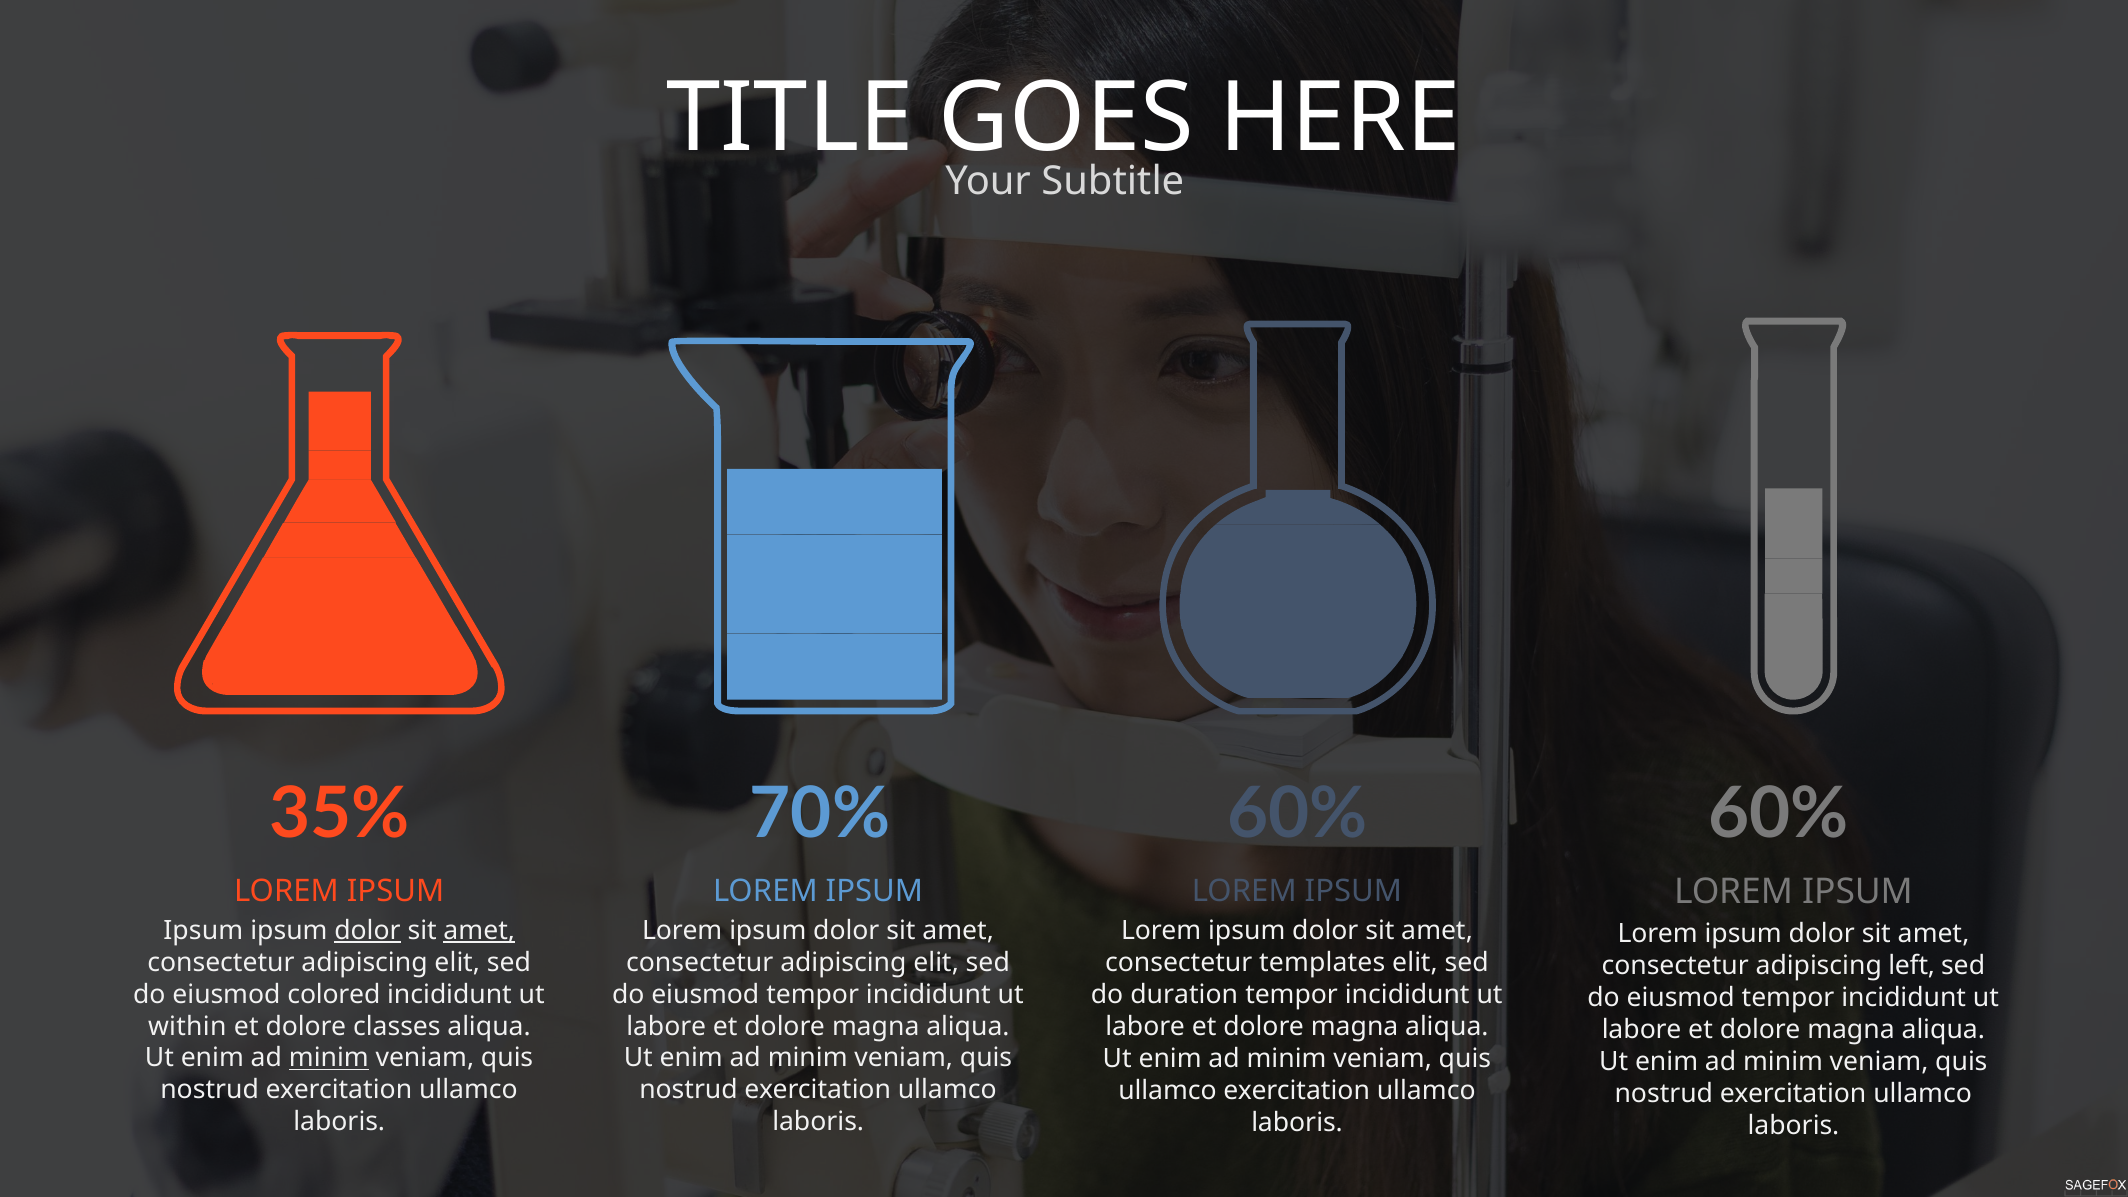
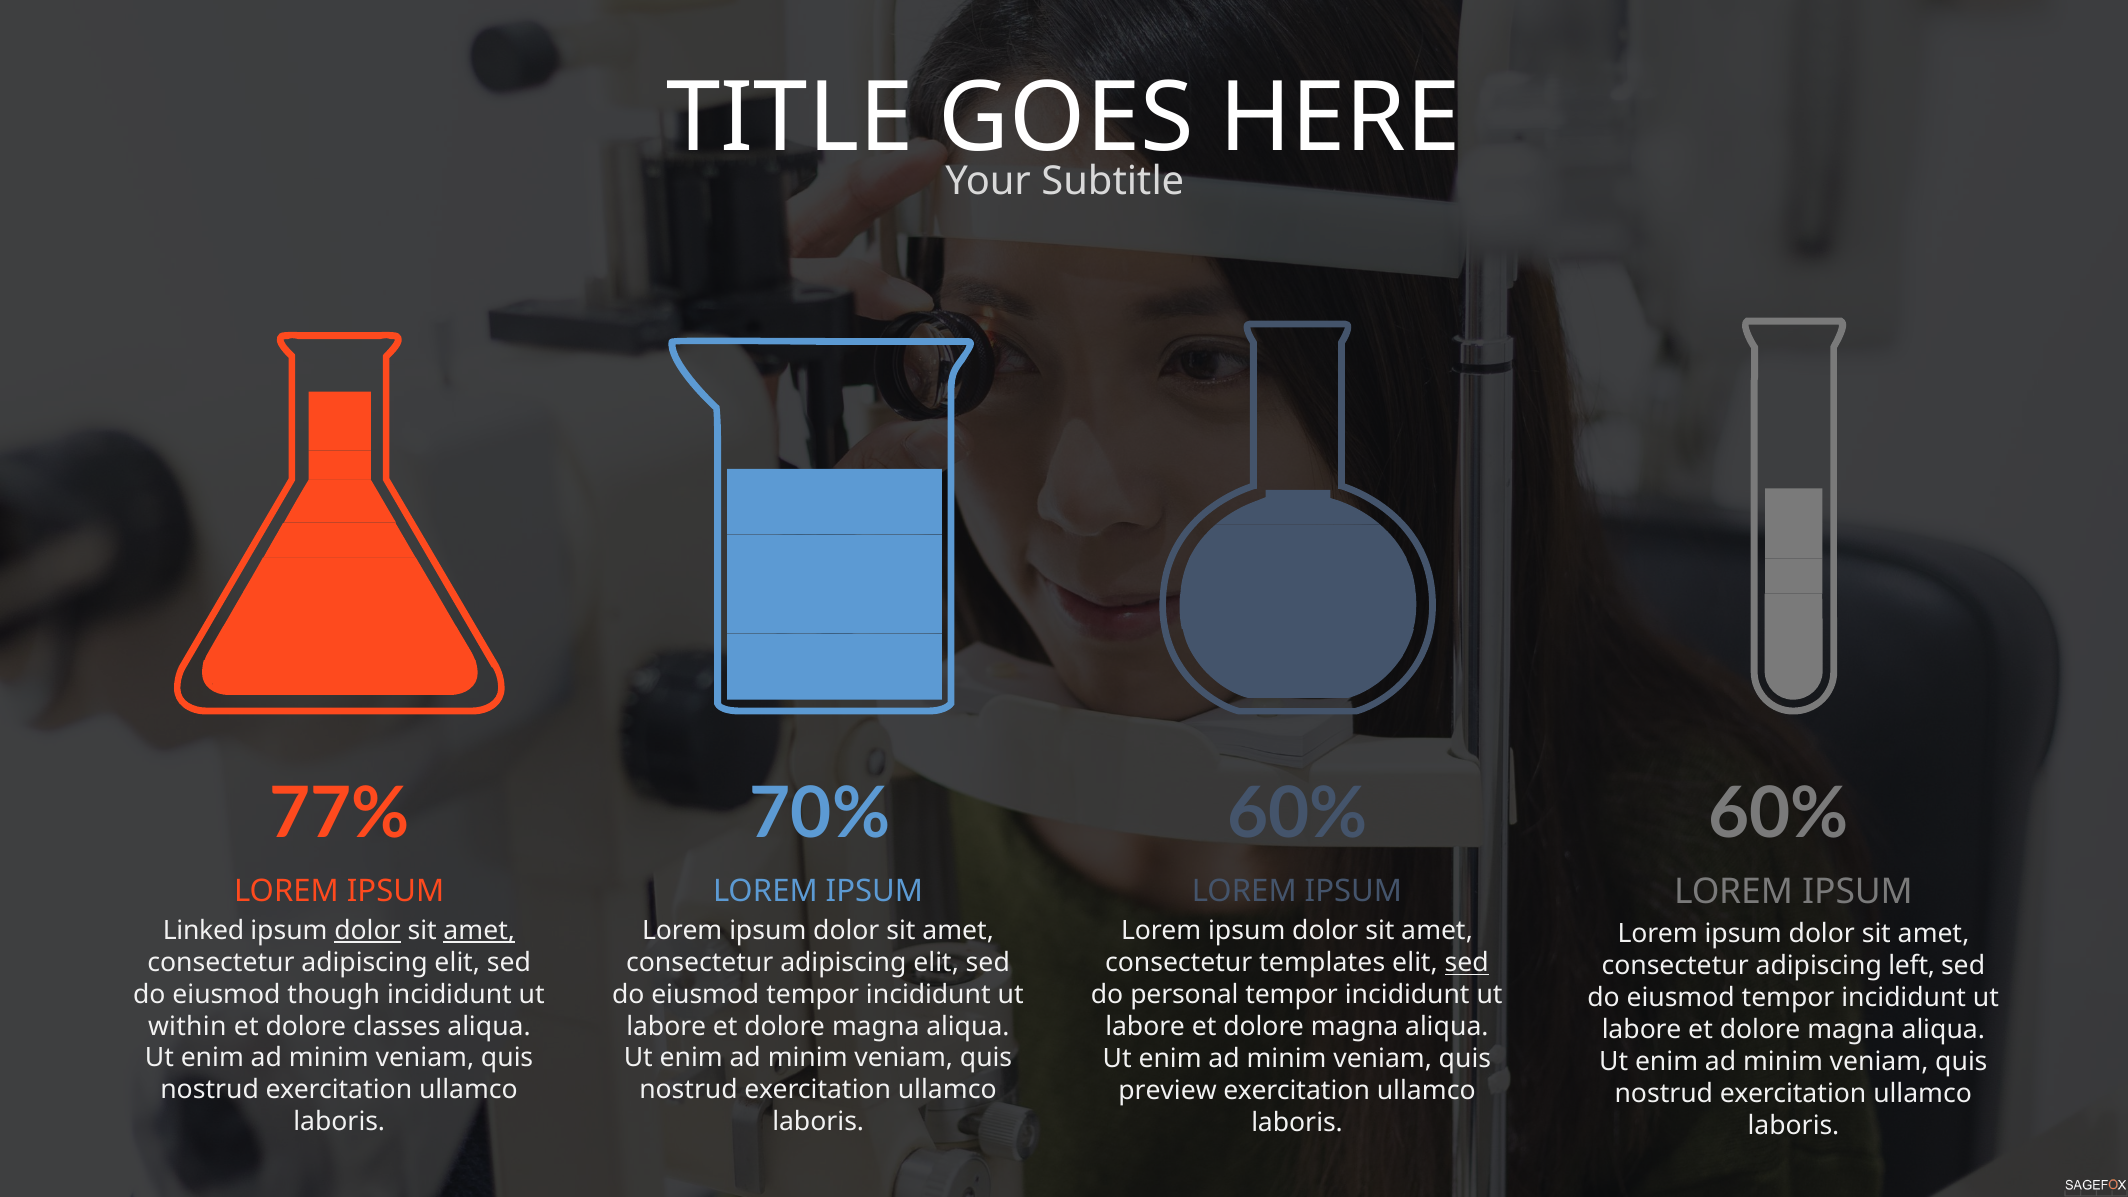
35%: 35% -> 77% (339, 814)
Ipsum: Ipsum -> Linked (204, 930)
sed underline: none -> present (1467, 963)
colored: colored -> though (334, 994)
duration: duration -> personal (1184, 995)
minim underline: present -> none (329, 1058)
ullamco: ullamco -> preview (1167, 1091)
